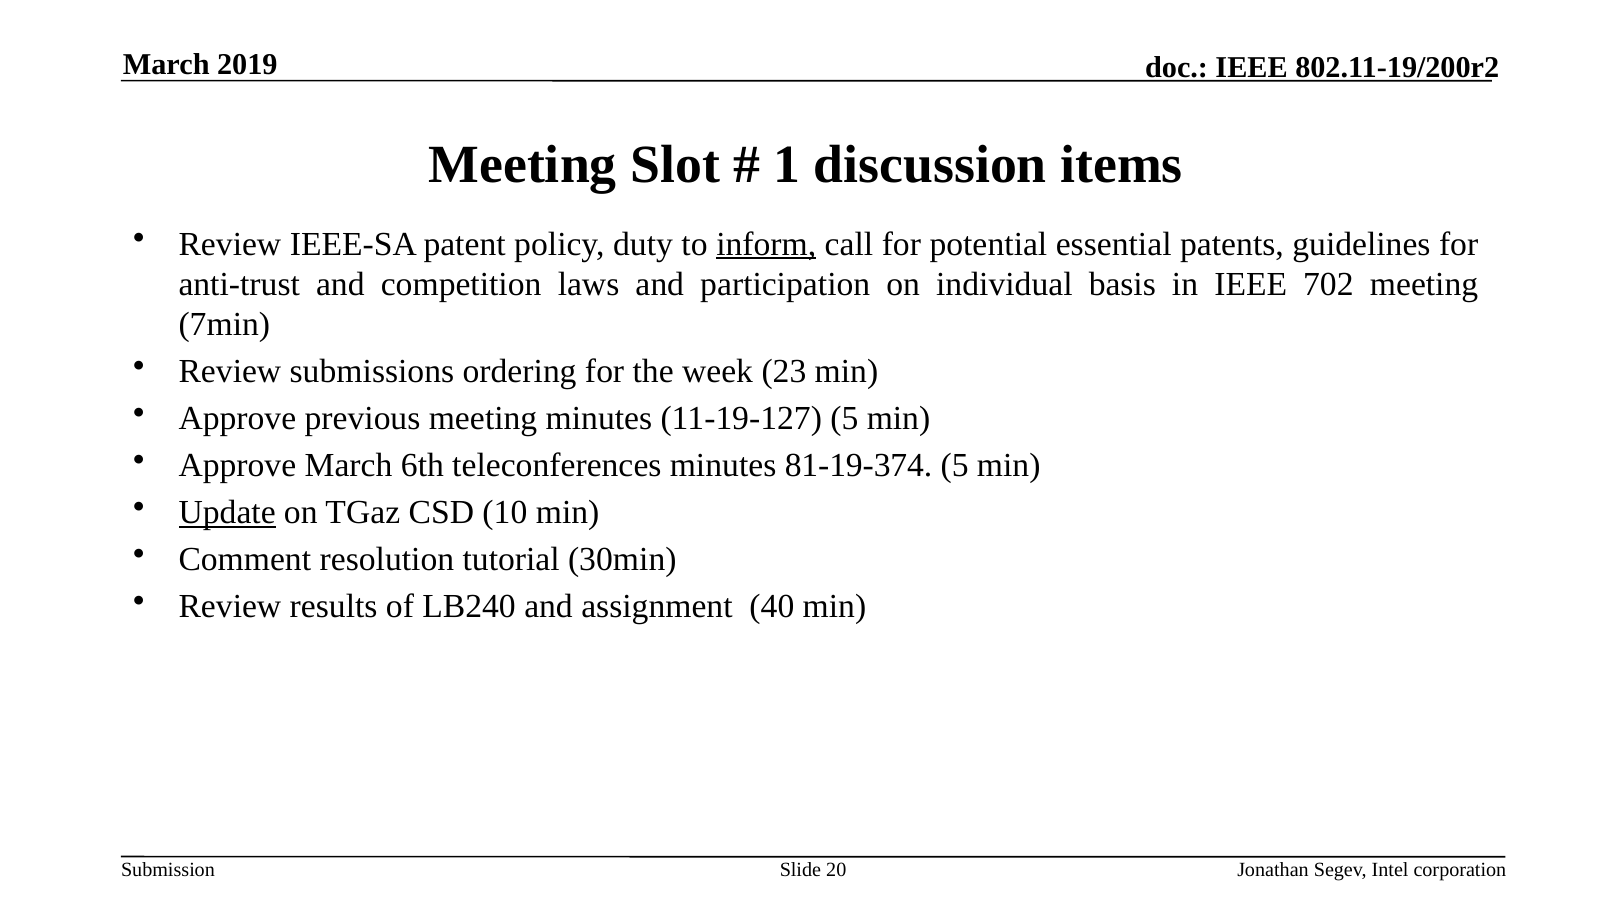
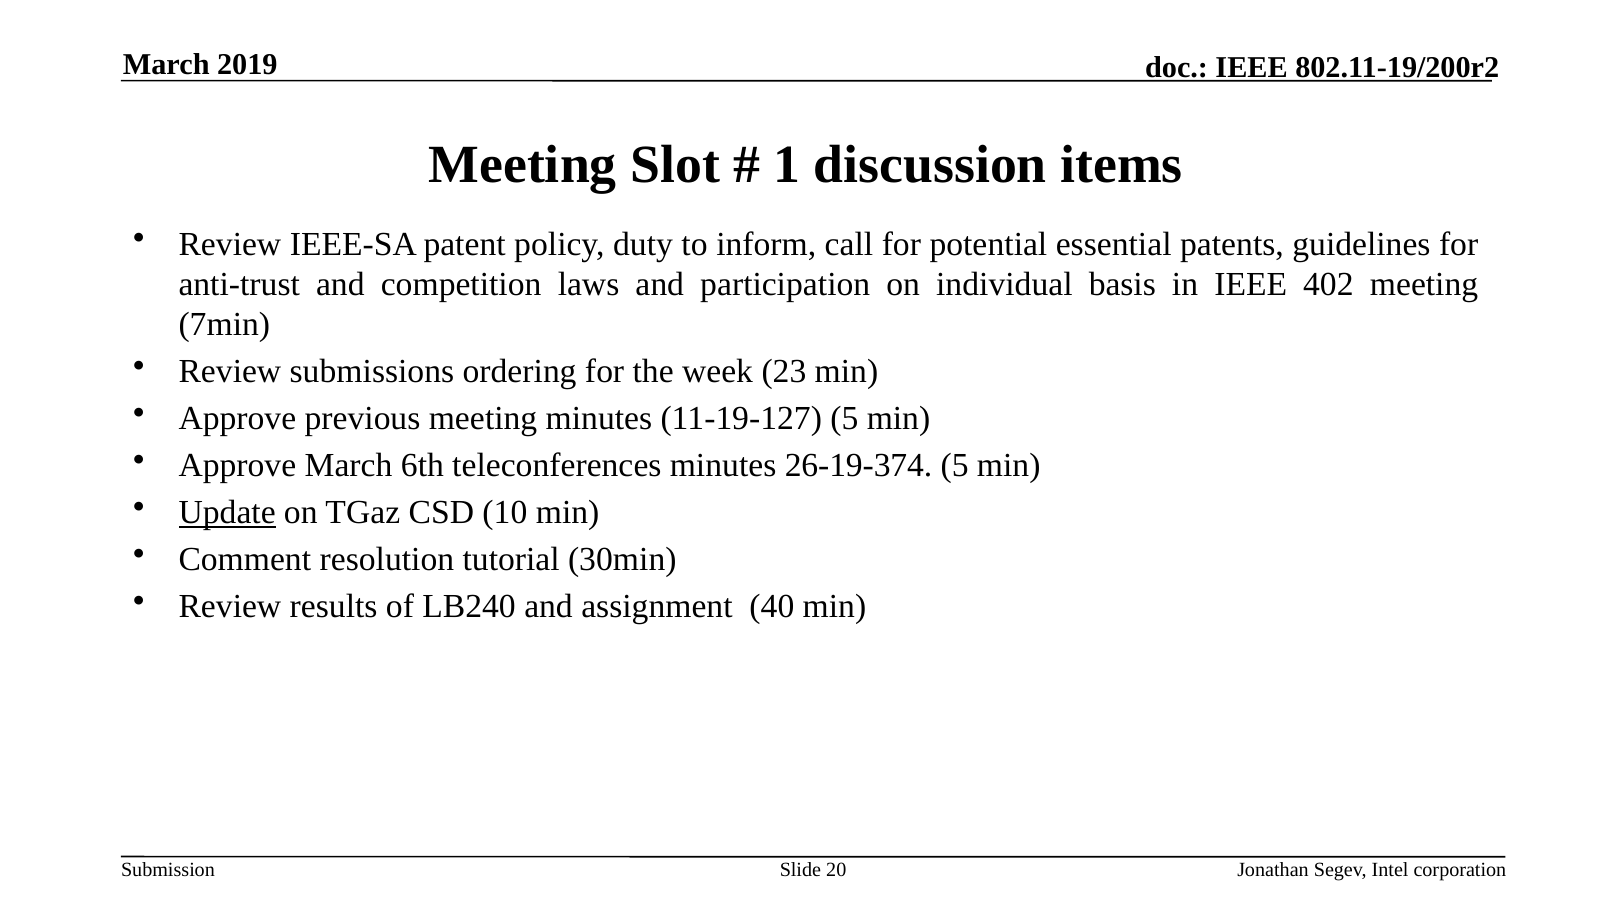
inform underline: present -> none (766, 244)
702: 702 -> 402 (1328, 284)
81-19-374: 81-19-374 -> 26-19-374 (859, 466)
